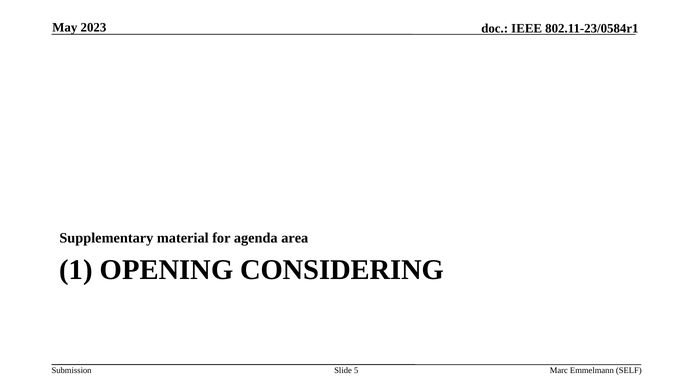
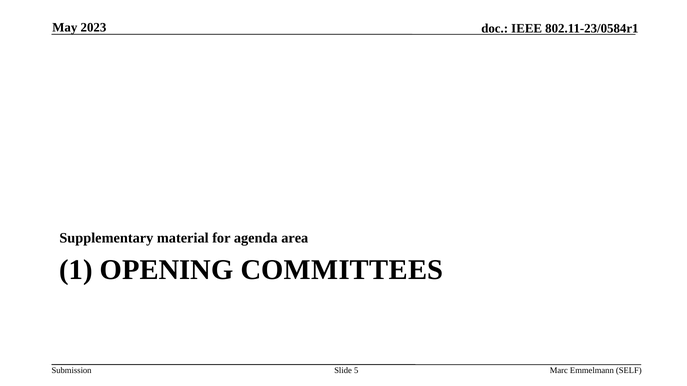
CONSIDERING: CONSIDERING -> COMMITTEES (342, 270)
